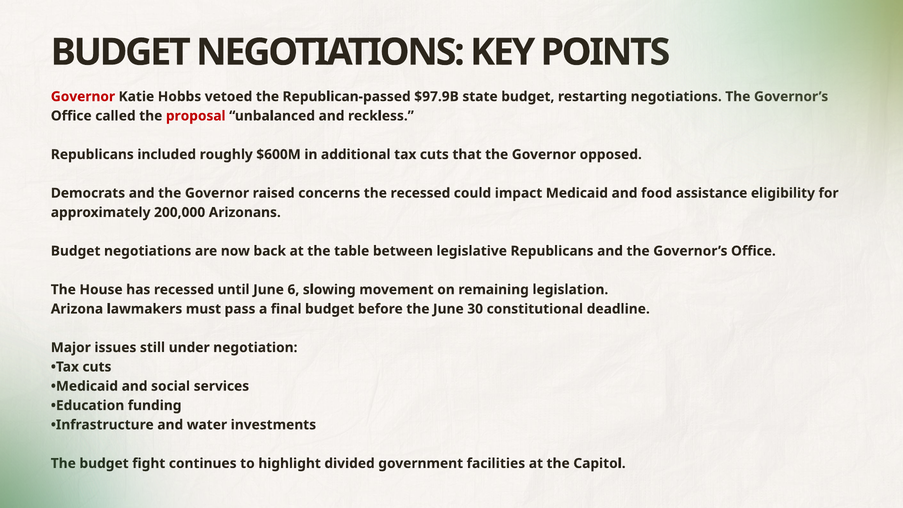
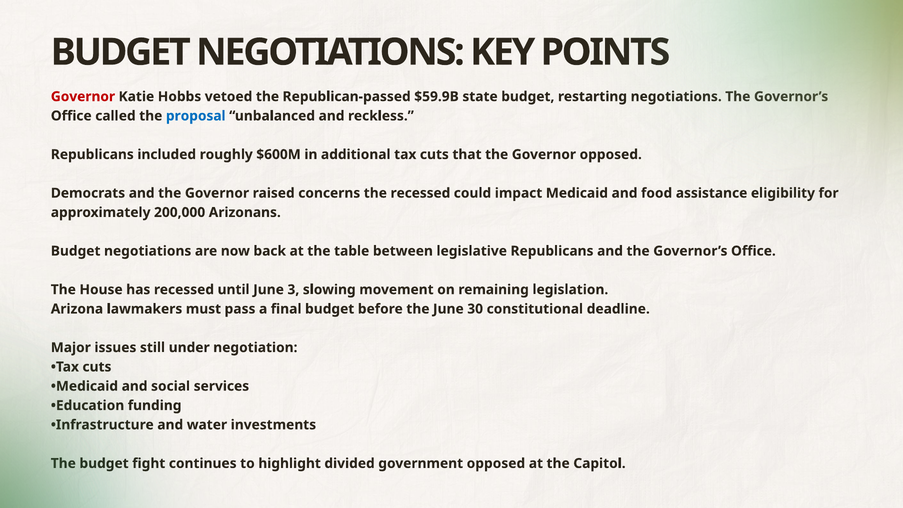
$97.9B: $97.9B -> $59.9B (437, 97)
proposal colour: red -> blue (196, 116)
6: 6 -> 3 (293, 290)
government facilities: facilities -> opposed (496, 463)
